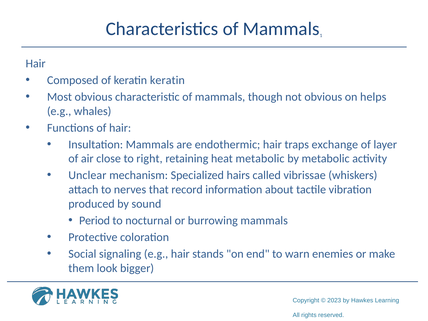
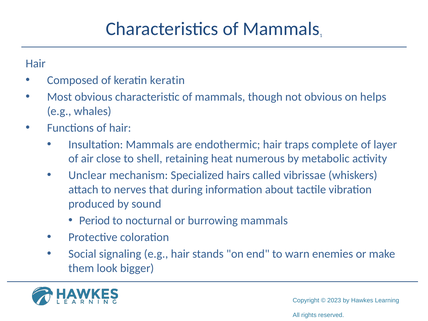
exchange: exchange -> complete (335, 144)
right: right -> shell (149, 159)
heat metabolic: metabolic -> numerous (260, 159)
record: record -> during (187, 190)
